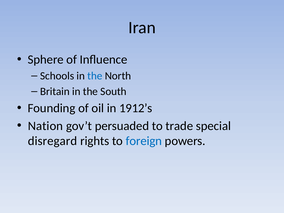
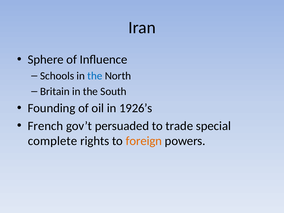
1912’s: 1912’s -> 1926’s (136, 108)
Nation: Nation -> French (45, 126)
disregard: disregard -> complete (53, 141)
foreign colour: blue -> orange (144, 141)
